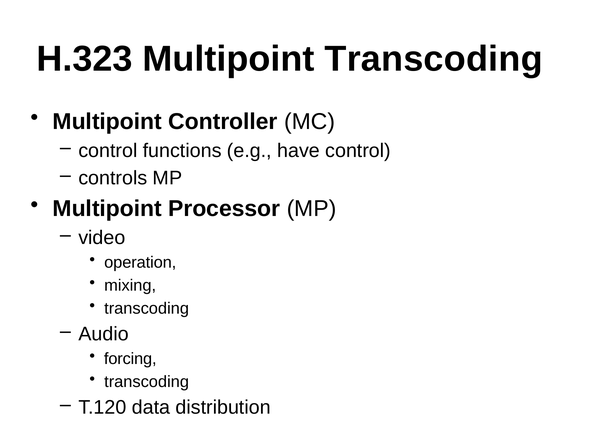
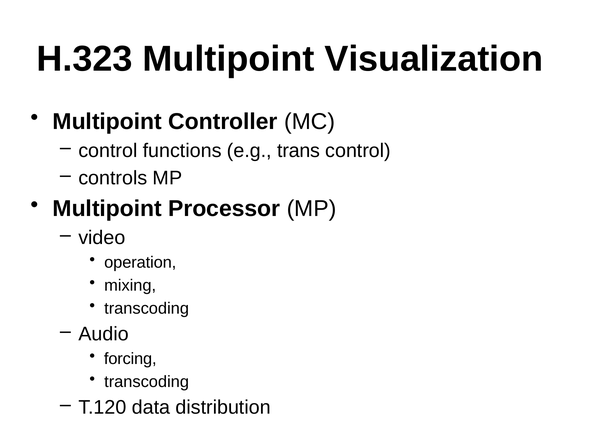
Multipoint Transcoding: Transcoding -> Visualization (434, 59)
have: have -> trans (299, 151)
